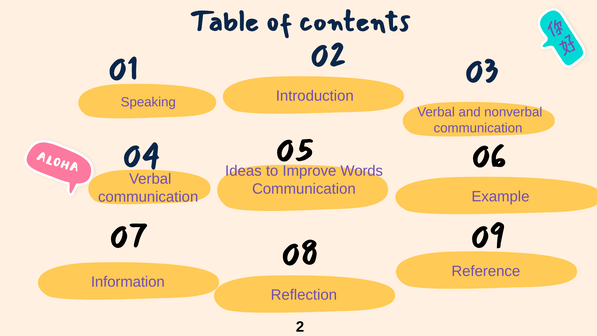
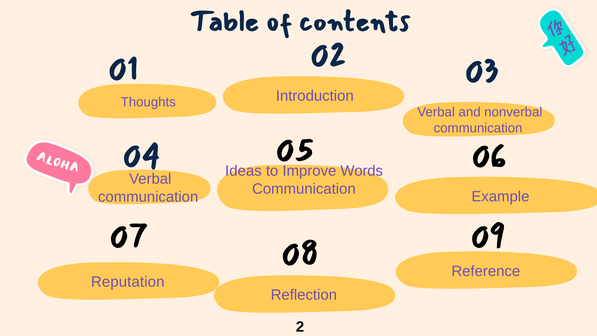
Speaking: Speaking -> Thoughts (148, 102)
Information: Information -> Reputation (128, 282)
